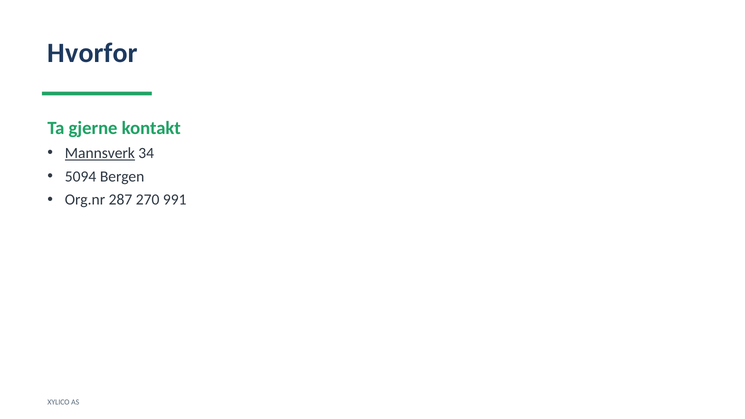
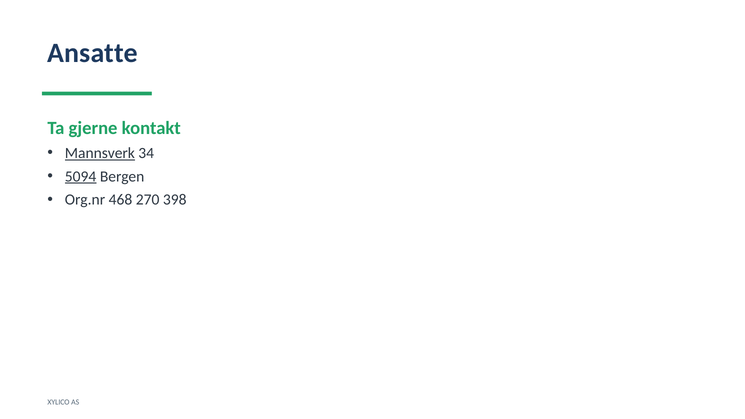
Hvorfor: Hvorfor -> Ansatte (93, 53)
5094 underline: none -> present (81, 176)
287: 287 -> 468 (120, 200)
991: 991 -> 398 (175, 200)
